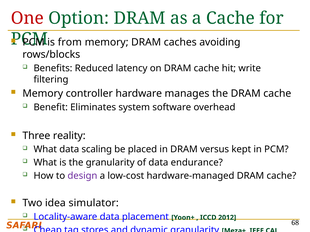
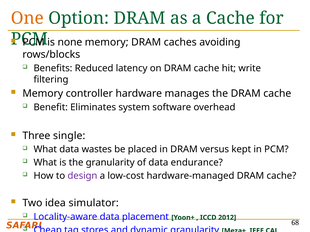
One colour: red -> orange (27, 18)
from: from -> none (70, 42)
reality: reality -> single (69, 136)
scaling: scaling -> wastes (97, 150)
